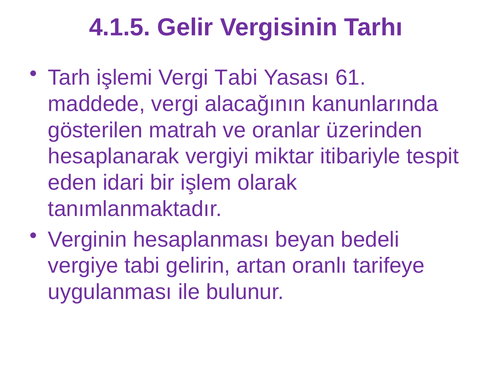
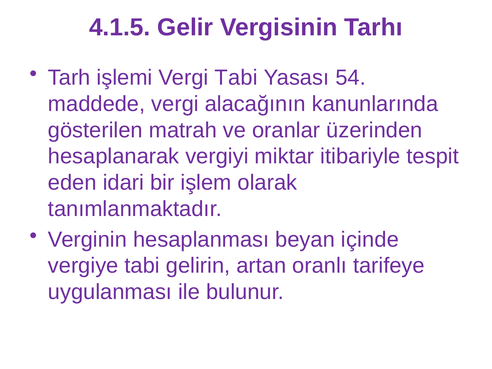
61: 61 -> 54 (351, 78)
bedeli: bedeli -> içinde (370, 239)
